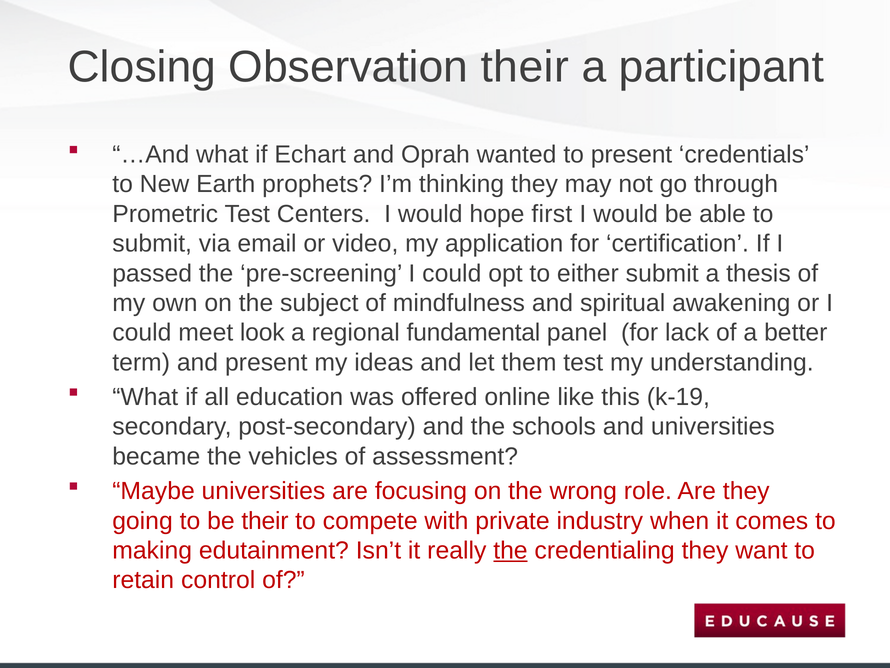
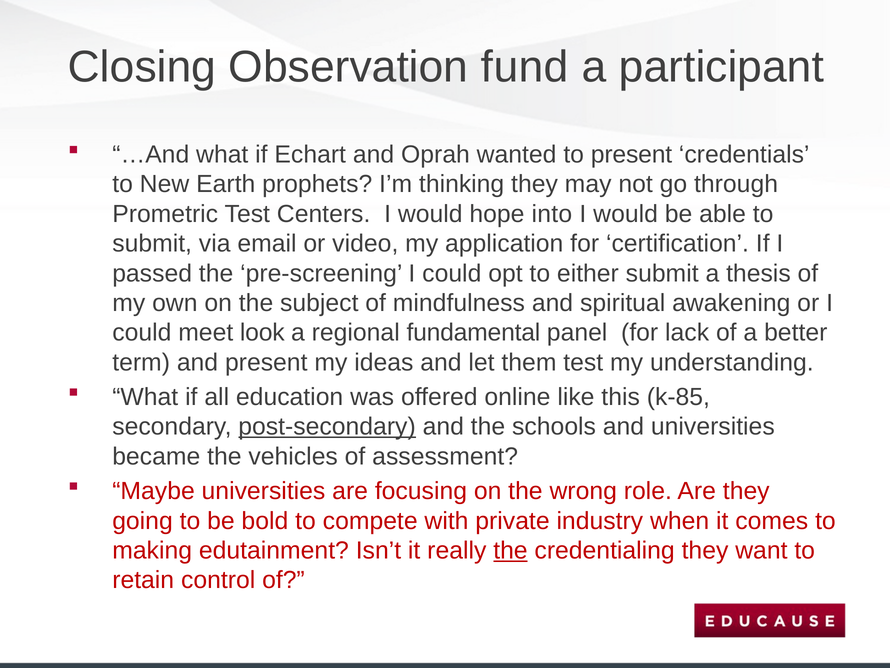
Observation their: their -> fund (525, 67)
first: first -> into (552, 214)
k-19: k-19 -> k-85 (678, 397)
post-secondary underline: none -> present (327, 427)
be their: their -> bold (265, 520)
